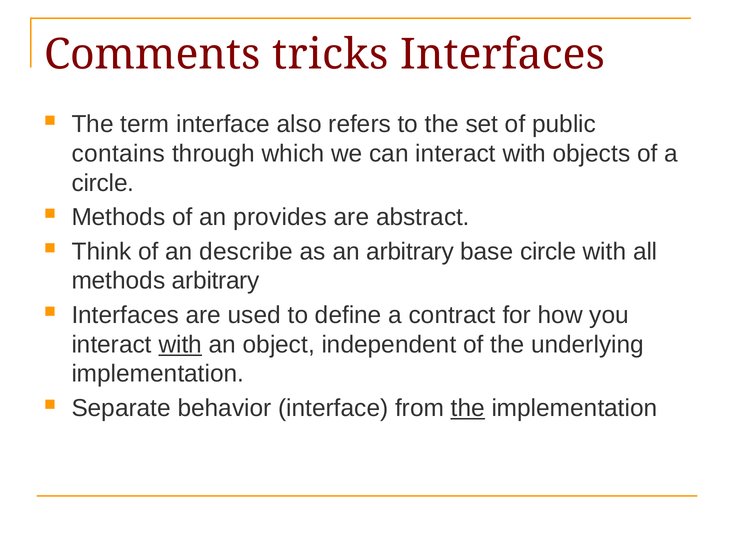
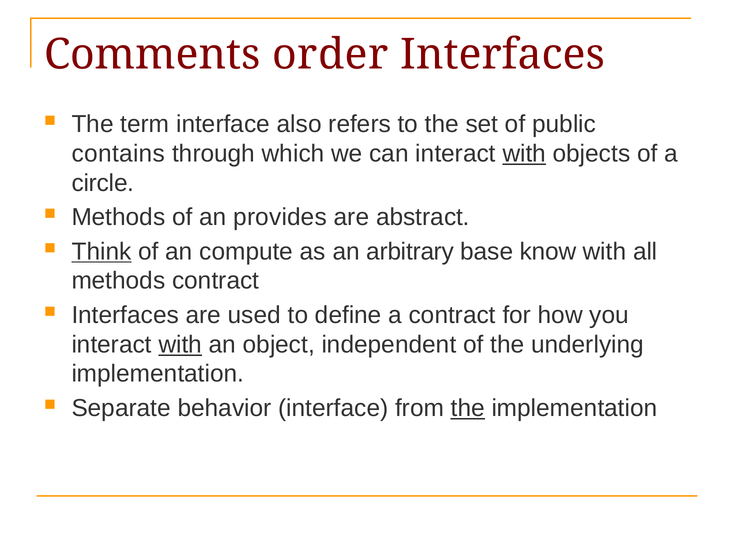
tricks: tricks -> order (330, 55)
with underline: none -> present (524, 153)
Think underline: none -> present (101, 251)
describe: describe -> compute (246, 251)
base circle: circle -> know (548, 251)
methods arbitrary: arbitrary -> contract (216, 281)
